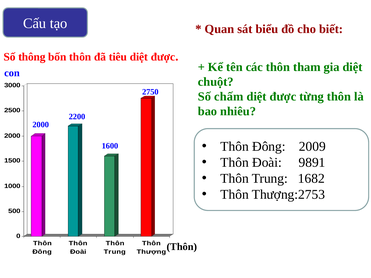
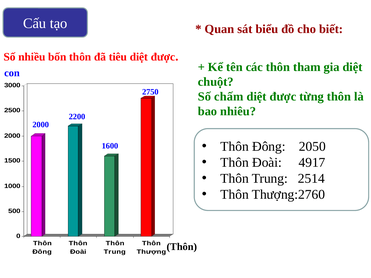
thông: thông -> nhiều (32, 57)
2009: 2009 -> 2050 (312, 147)
9891: 9891 -> 4917 (312, 163)
1682: 1682 -> 2514 (311, 179)
Thượng:2753: Thượng:2753 -> Thượng:2760 (288, 195)
